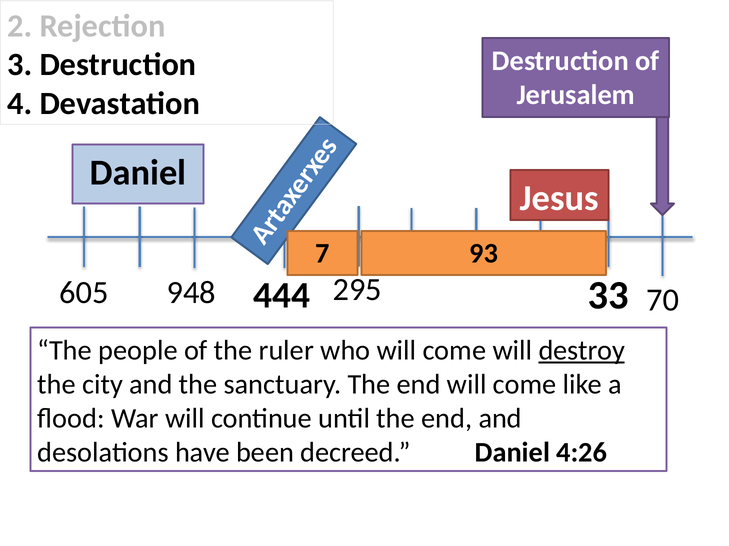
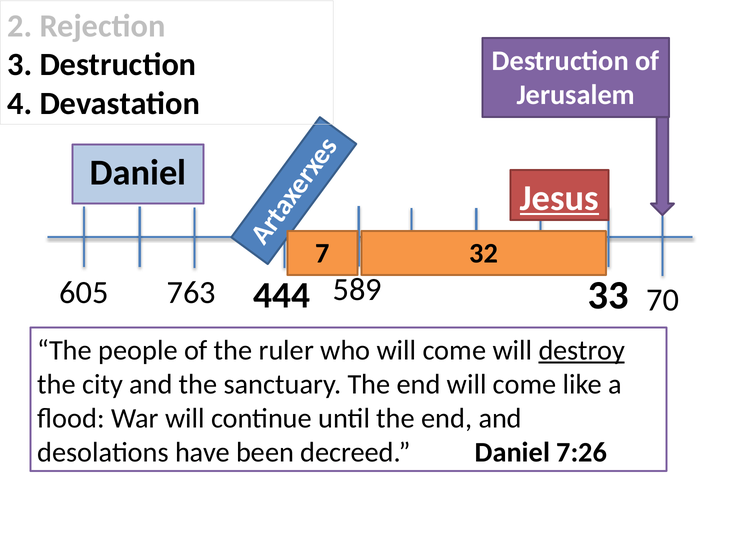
Jesus underline: none -> present (559, 198)
93: 93 -> 32 (484, 254)
948: 948 -> 763 (191, 293)
295: 295 -> 589 (357, 290)
4:26: 4:26 -> 7:26 (582, 453)
